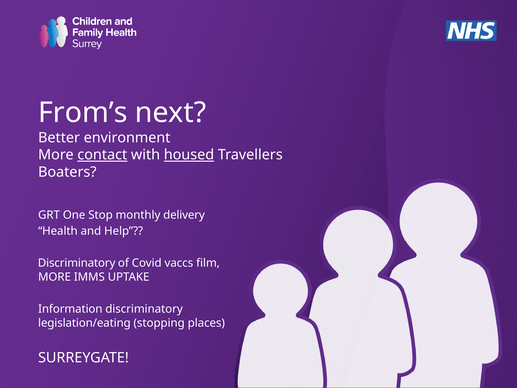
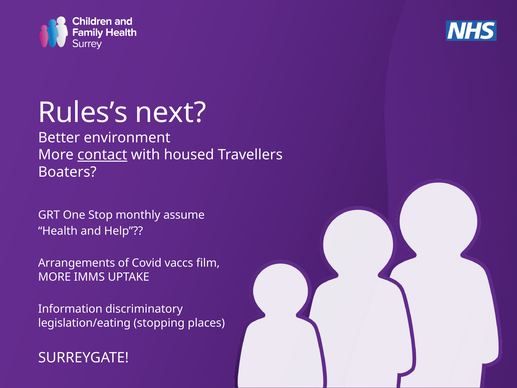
From’s: From’s -> Rules’s (83, 113)
housed underline: present -> none (189, 155)
delivery: delivery -> assume (184, 215)
Discriminatory: Discriminatory -> Arrangements (77, 263)
